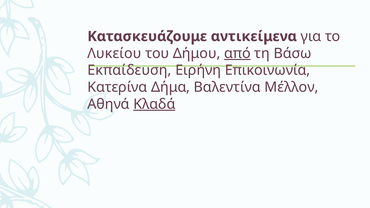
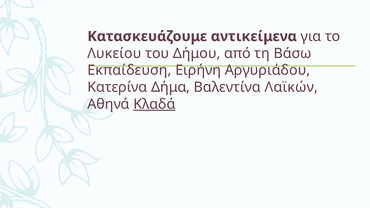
από underline: present -> none (237, 53)
Επικοινωνία: Επικοινωνία -> Αργυριάδου (267, 70)
Μέλλον: Μέλλον -> Λαϊκών (291, 87)
